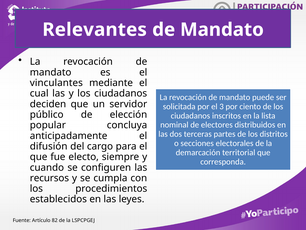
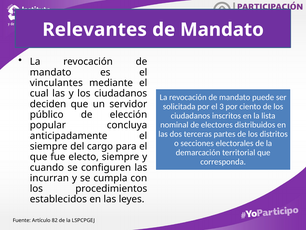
difusión: difusión -> siempre (49, 146)
recursos: recursos -> incurran (49, 178)
